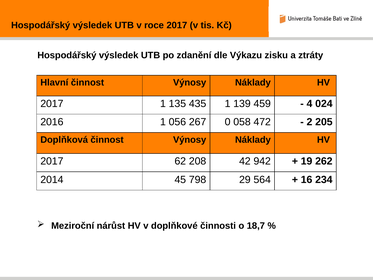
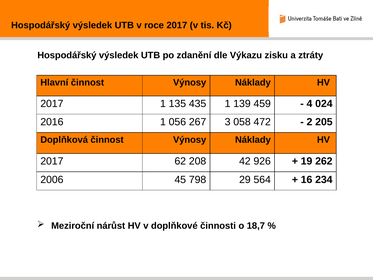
0: 0 -> 3 (228, 122)
942: 942 -> 926 (262, 161)
2014: 2014 -> 2006 (52, 179)
